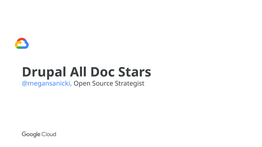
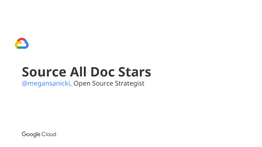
Drupal: Drupal -> Source (44, 72)
